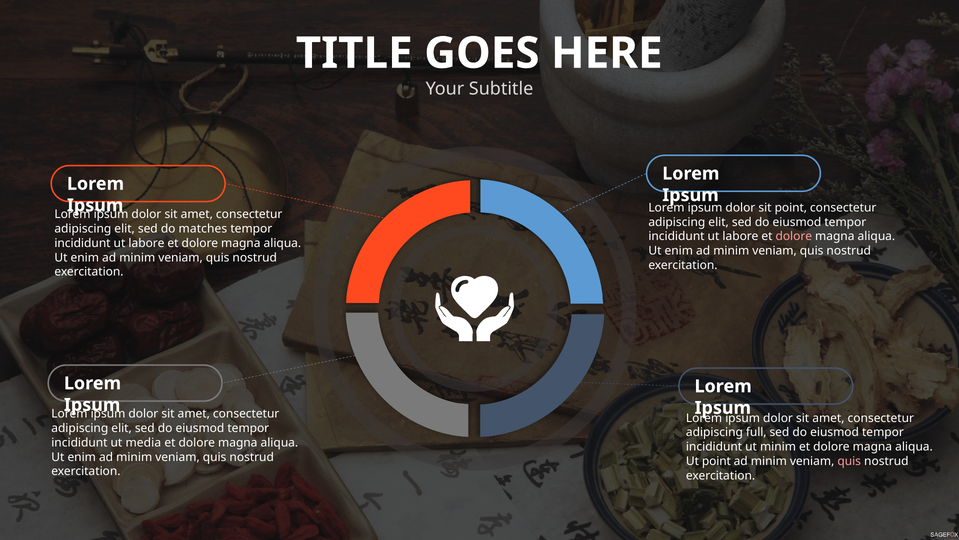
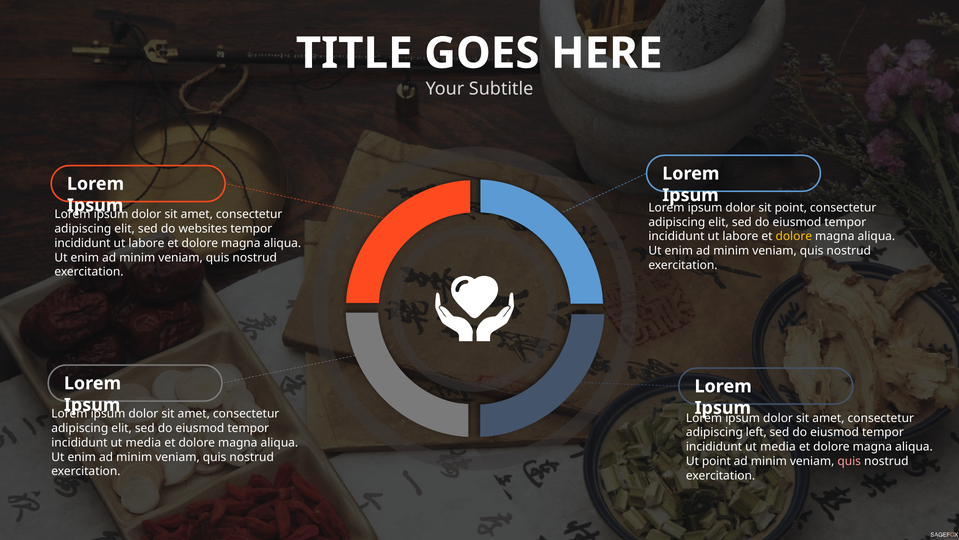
matches: matches -> websites (203, 229)
dolore colour: pink -> yellow (794, 236)
full: full -> left (756, 432)
minim: minim -> media (778, 446)
